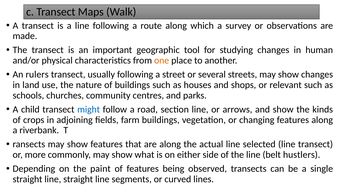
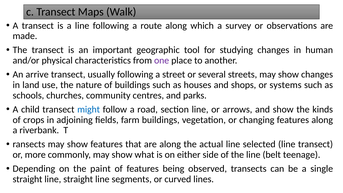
one colour: orange -> purple (162, 60)
rulers: rulers -> arrive (37, 74)
relevant: relevant -> systems (286, 85)
hustlers: hustlers -> teenage (302, 155)
